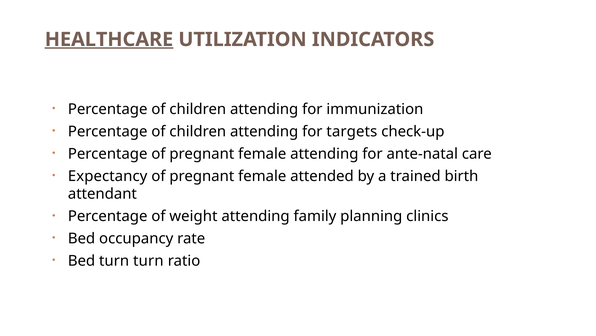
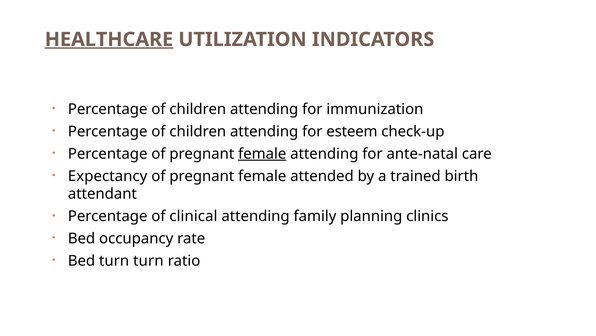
targets: targets -> esteem (352, 132)
female underline: none -> present (262, 154)
weight: weight -> clinical (193, 216)
